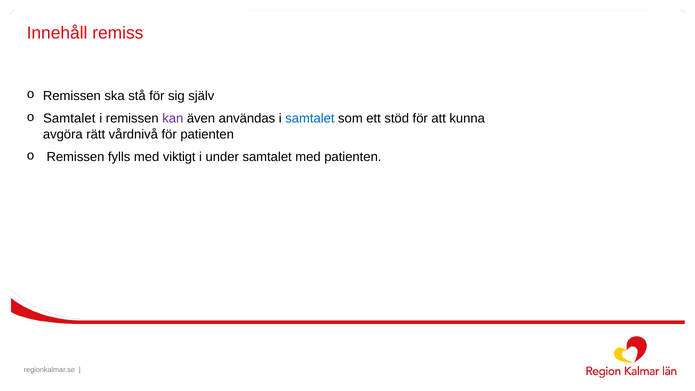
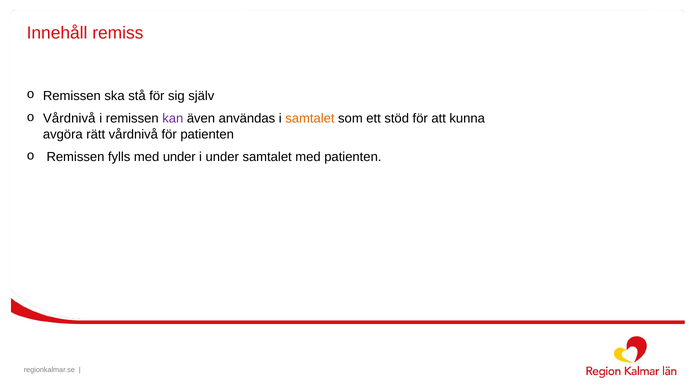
Samtalet: Samtalet -> Vårdnivå (69, 119)
samtalet colour: blue -> orange (310, 119)
med viktigt: viktigt -> under (179, 157)
